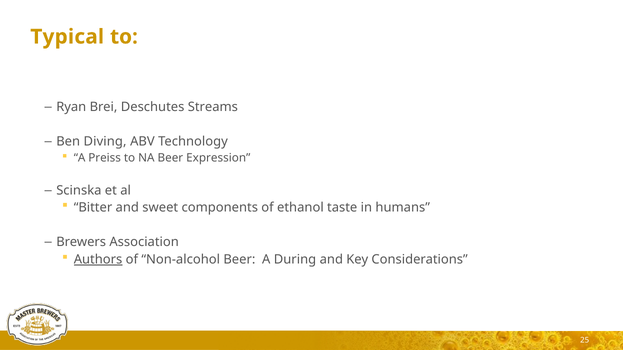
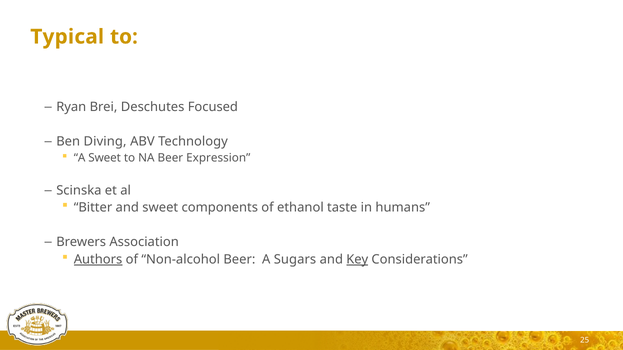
Streams: Streams -> Focused (213, 107)
A Preiss: Preiss -> Sweet (105, 158)
During: During -> Sugars (295, 260)
Key underline: none -> present (357, 260)
